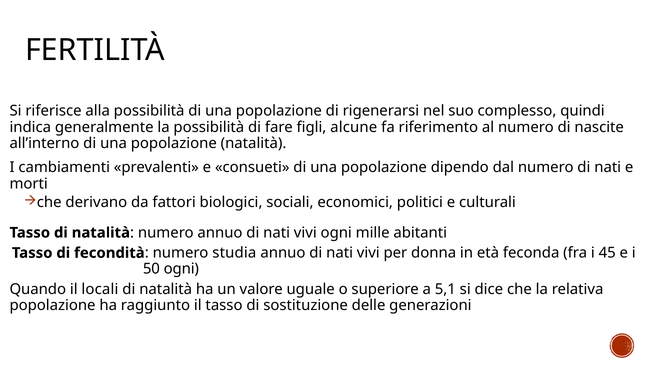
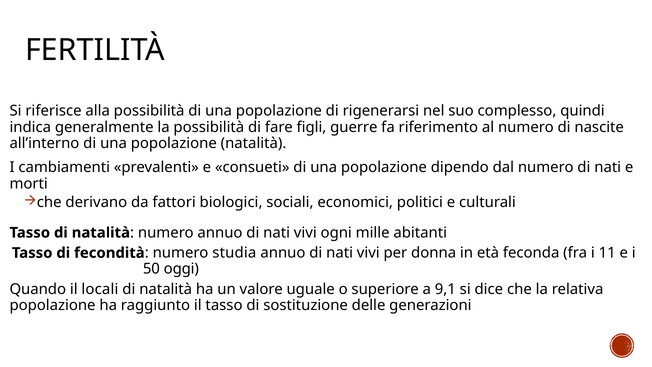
alcune: alcune -> guerre (354, 127)
45: 45 -> 11 (607, 253)
50 ogni: ogni -> oggi (181, 269)
5,1: 5,1 -> 9,1 (445, 289)
